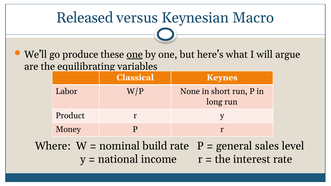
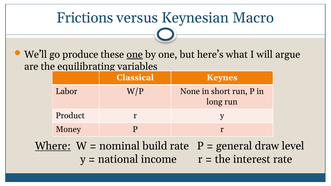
Released: Released -> Frictions (85, 18)
Where underline: none -> present (53, 146)
sales: sales -> draw (267, 146)
